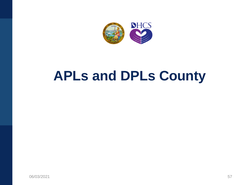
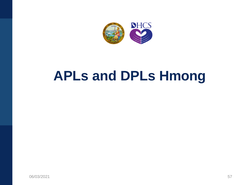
County: County -> Hmong (183, 76)
